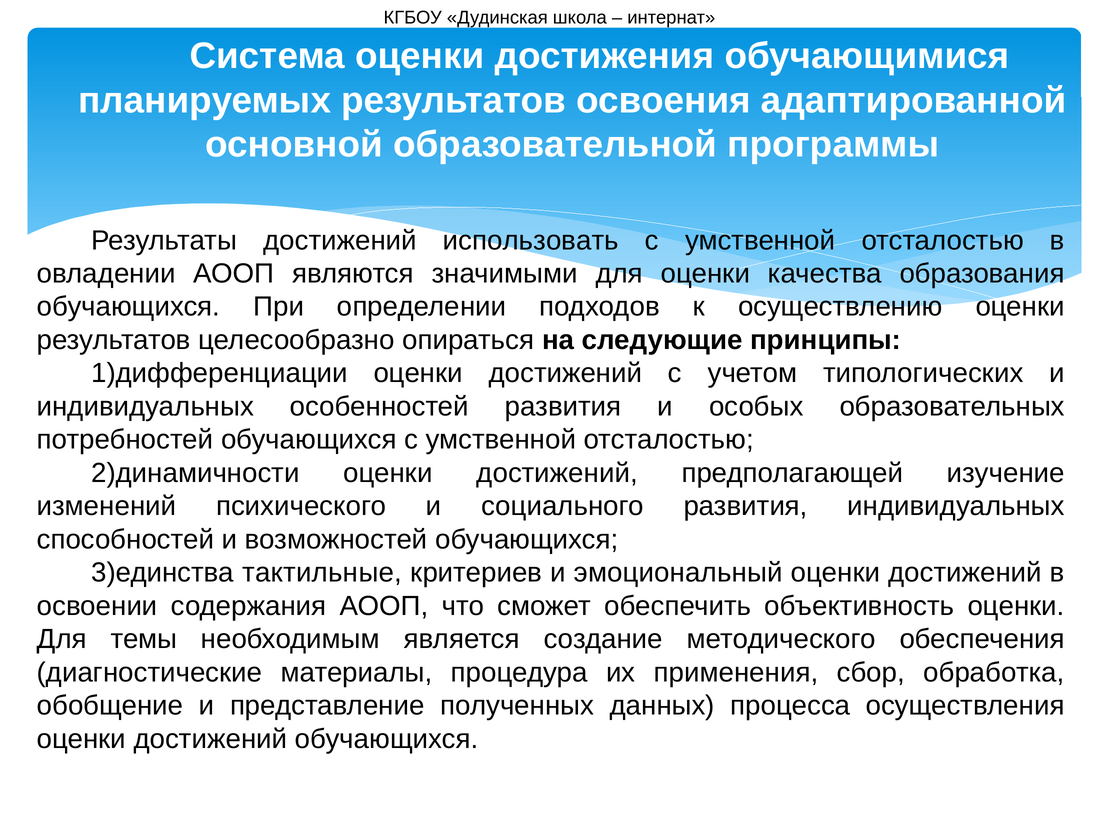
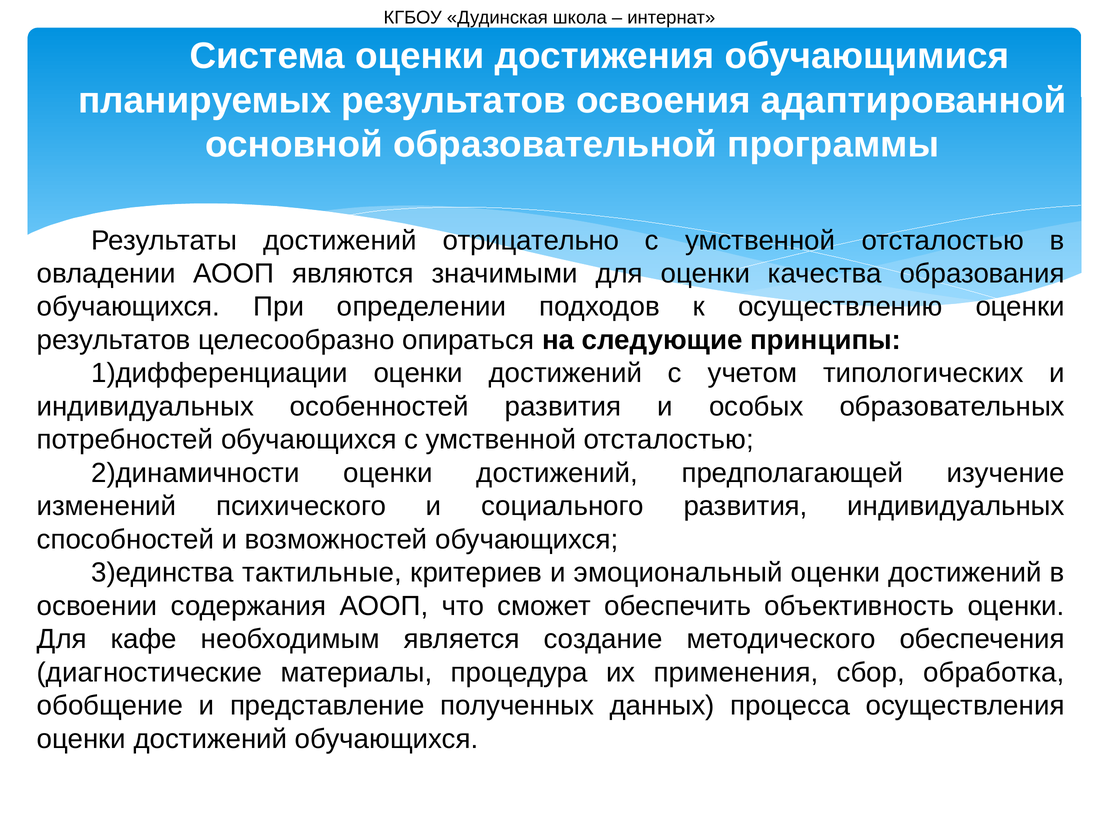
использовать: использовать -> отрицательно (531, 240)
темы: темы -> кафе (144, 639)
